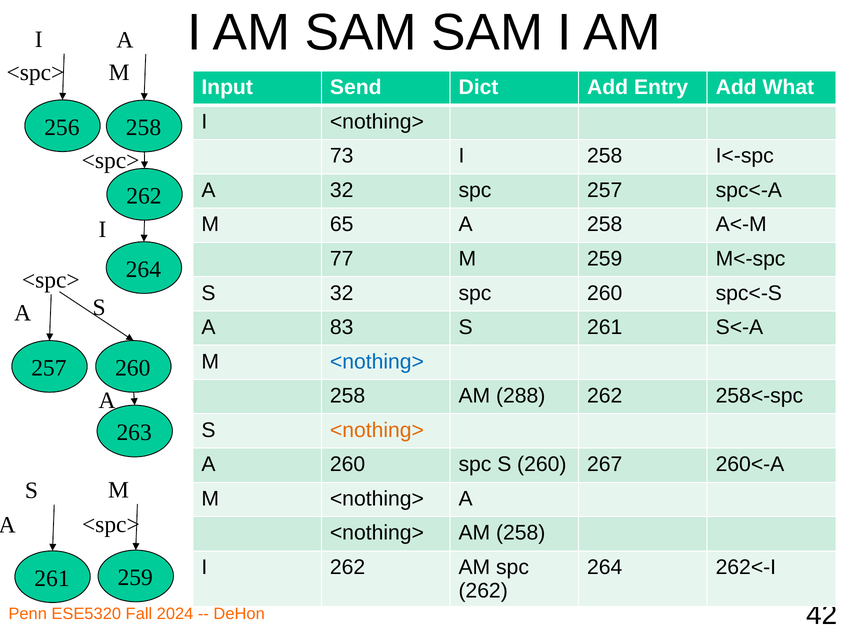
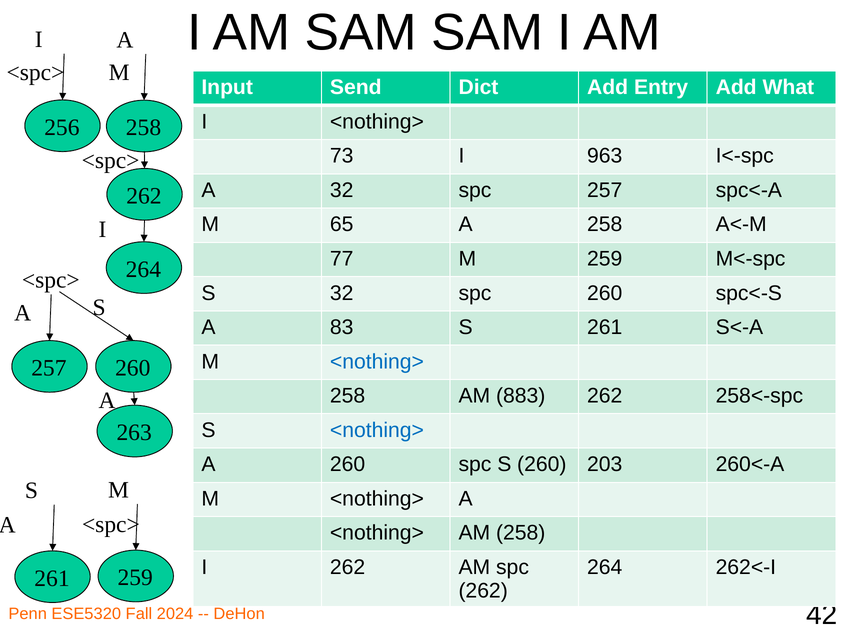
I 258: 258 -> 963 (605, 156)
288: 288 -> 883 (521, 396)
<nothing> colour: orange -> blue (377, 431)
267: 267 -> 203 (605, 465)
